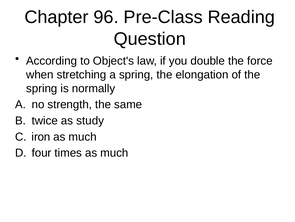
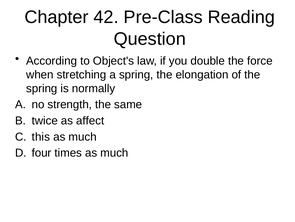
96: 96 -> 42 (106, 17)
study: study -> affect (90, 120)
iron: iron -> this (41, 136)
